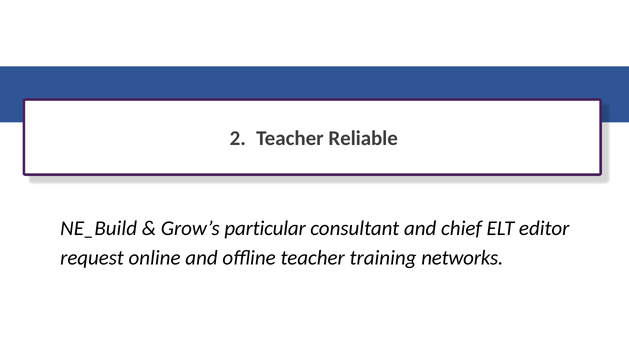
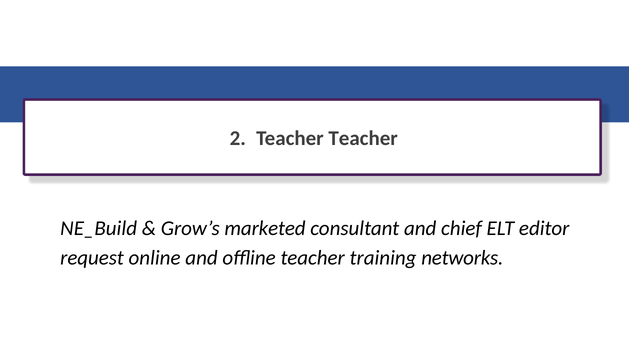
Teacher Reliable: Reliable -> Teacher (363, 138)
particular: particular -> marketed (265, 228)
